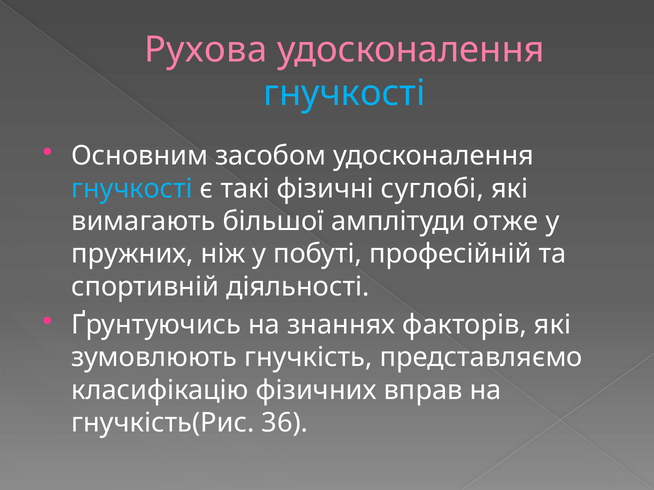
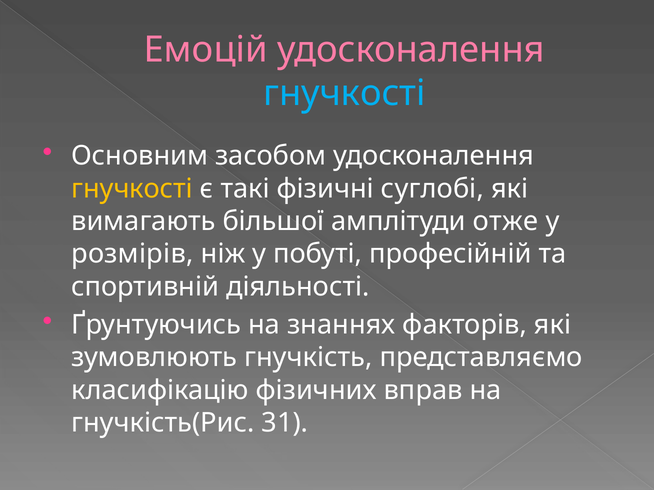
Рухова: Рухова -> Емоцій (206, 50)
гнучкості colour: light blue -> yellow (132, 189)
пружних: пружних -> розмірів (132, 254)
36: 36 -> 31 (285, 423)
